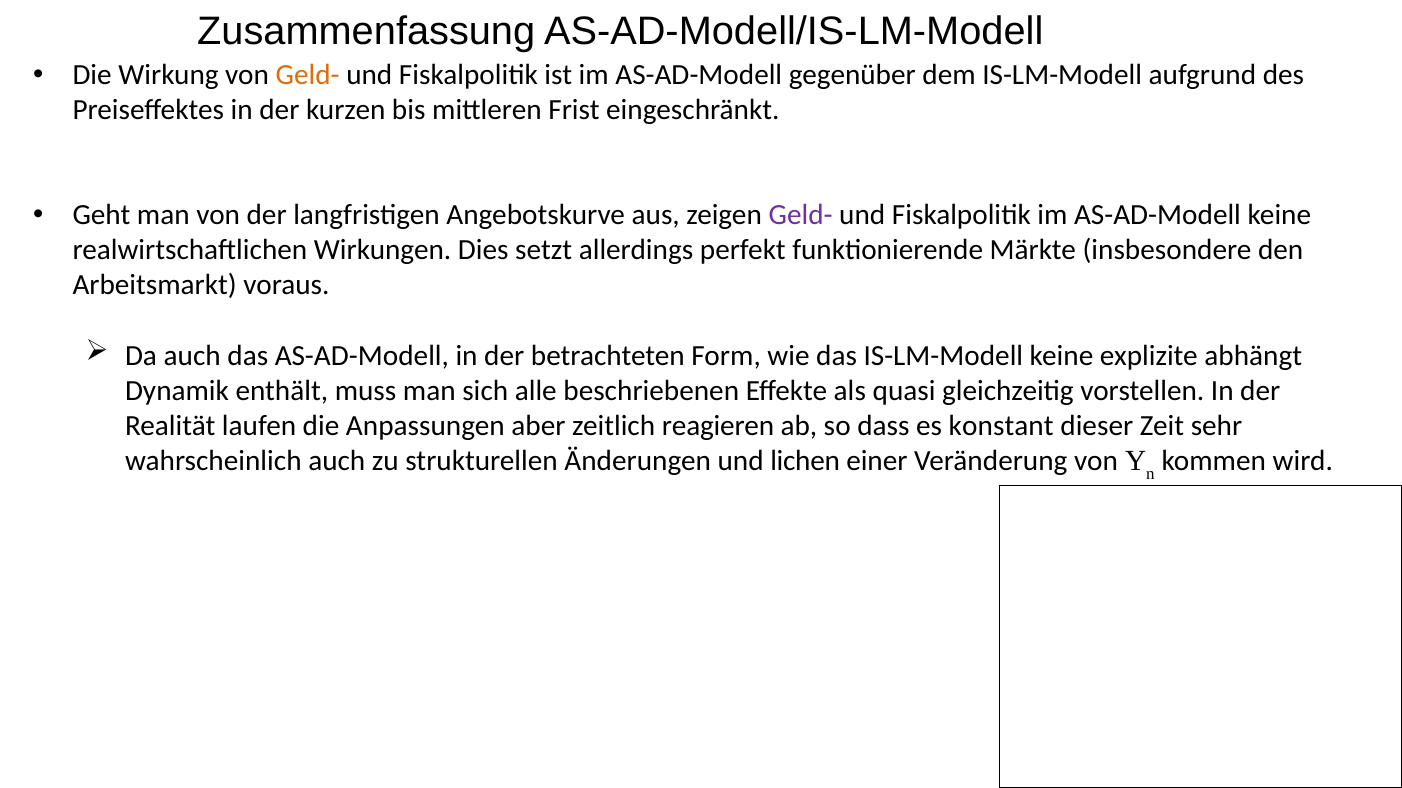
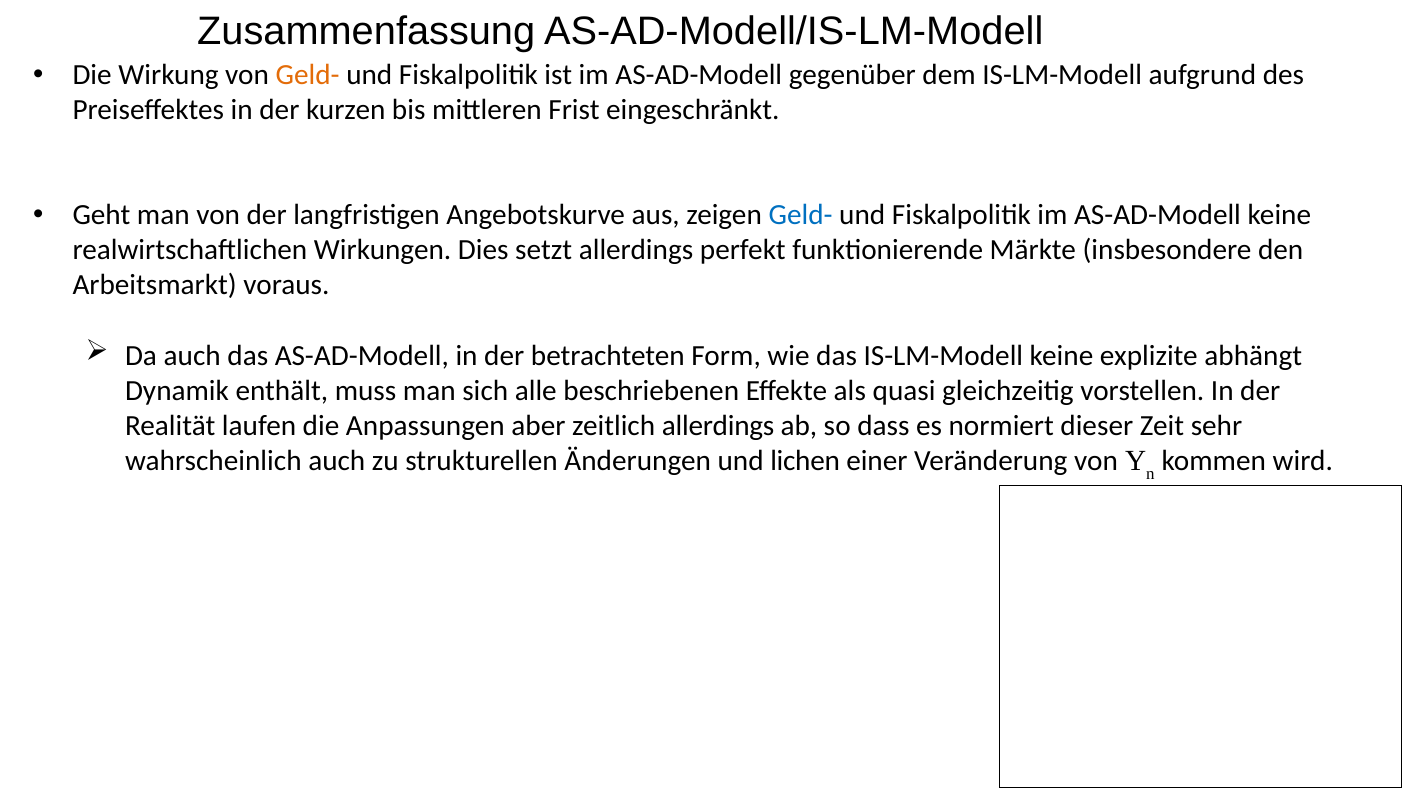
Geld- colour: purple -> blue (801, 215)
zeitlich reagieren: reagieren -> allerdings (718, 426)
konstant: konstant -> normiert (1001, 426)
